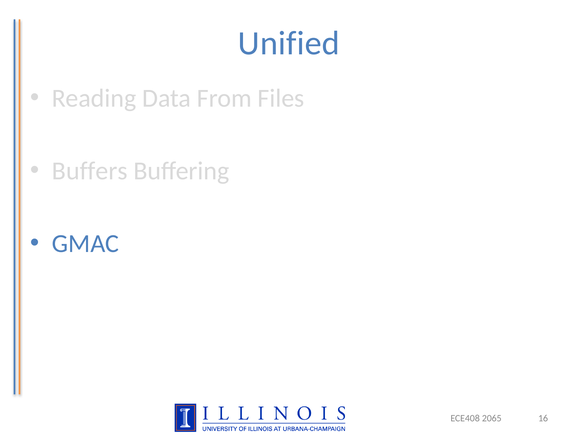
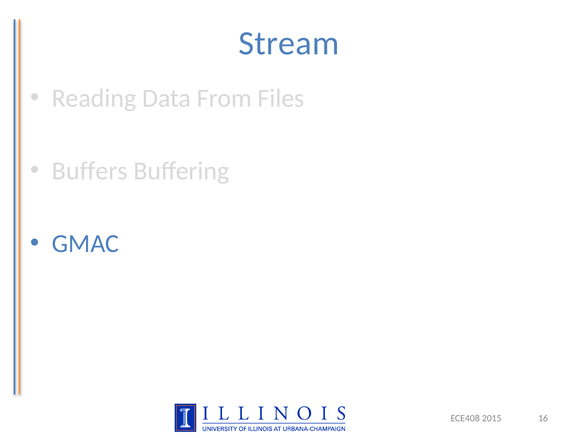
Unified: Unified -> Stream (289, 43)
2065: 2065 -> 2015 (492, 417)
